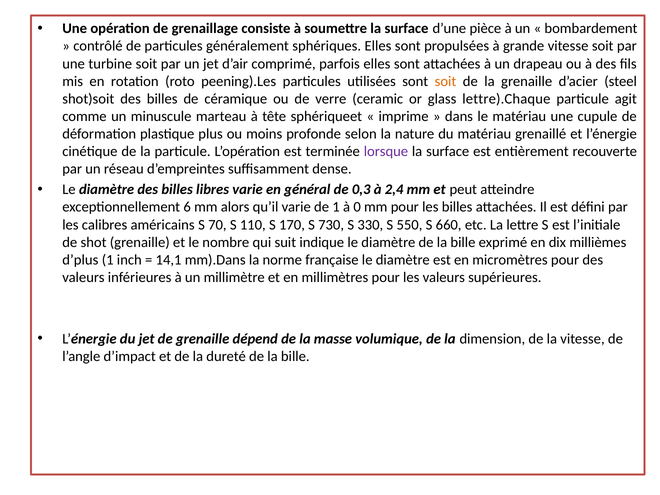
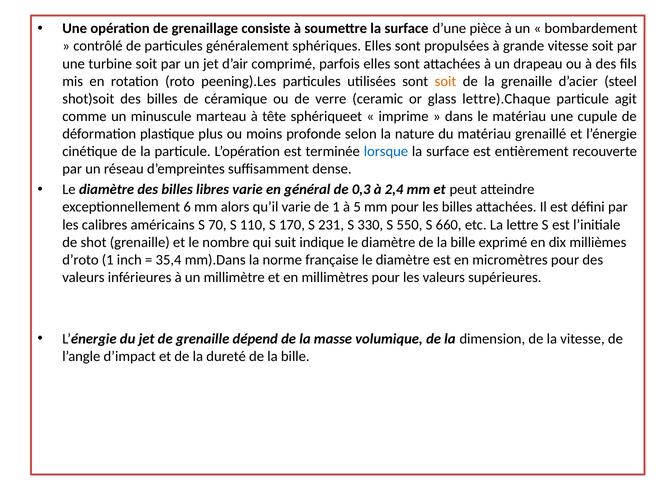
lorsque colour: purple -> blue (386, 152)
0: 0 -> 5 (357, 207)
730: 730 -> 231 (331, 225)
d’plus: d’plus -> d’roto (80, 260)
14,1: 14,1 -> 35,4 (169, 260)
